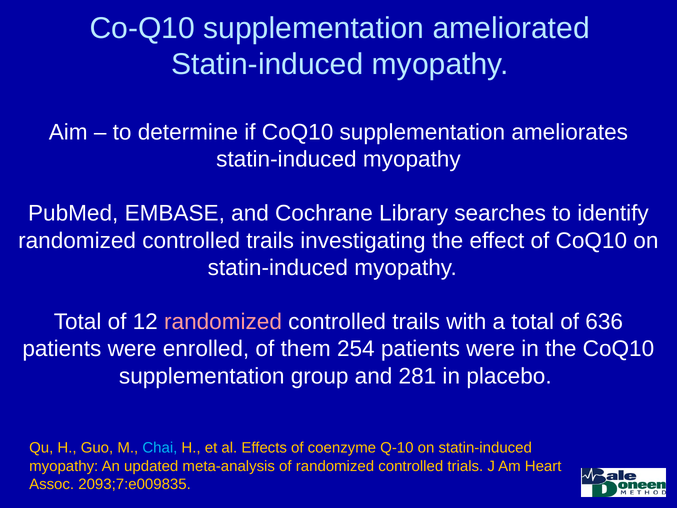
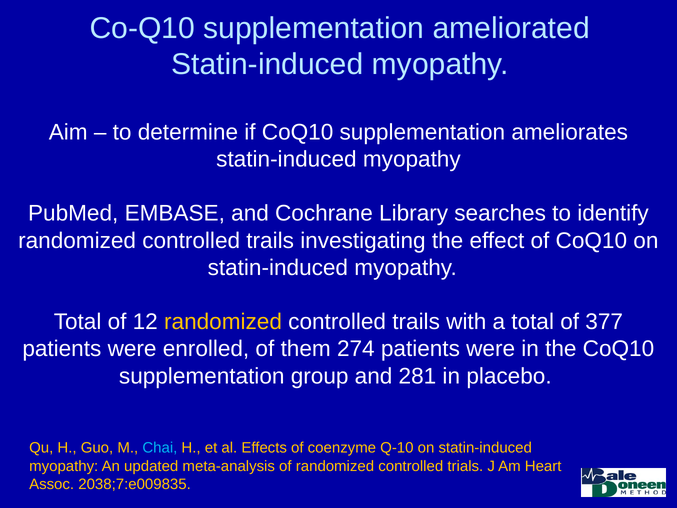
randomized colour: pink -> yellow (223, 322)
636: 636 -> 377 (604, 322)
254: 254 -> 274 (356, 349)
2093;7:e009835: 2093;7:e009835 -> 2038;7:e009835 (135, 484)
